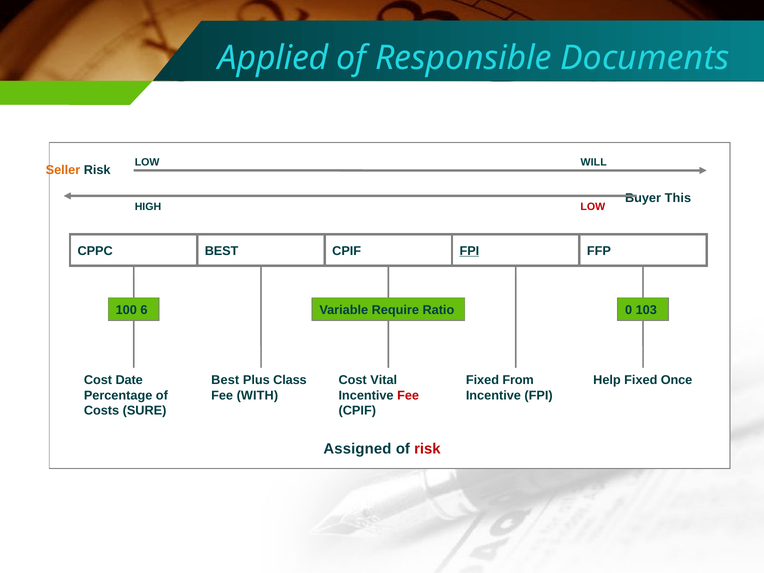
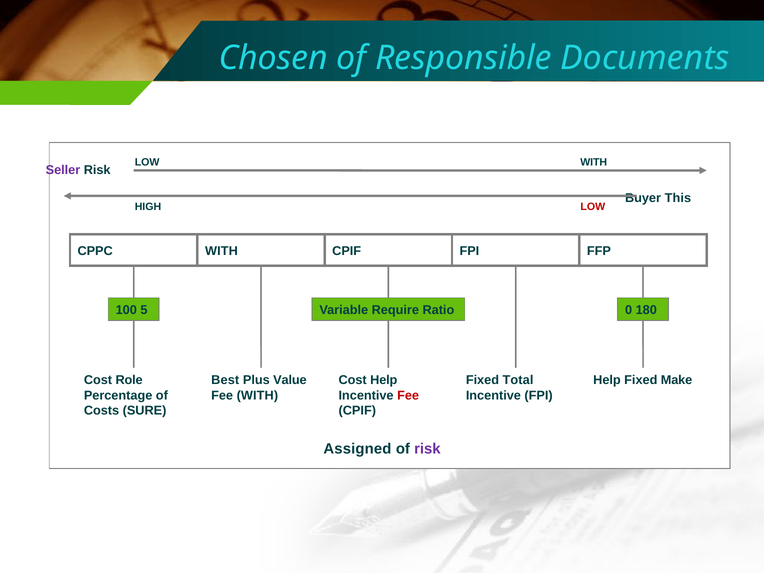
Applied: Applied -> Chosen (273, 58)
LOW WILL: WILL -> WITH (594, 162)
Seller colour: orange -> purple (63, 170)
CPPC BEST: BEST -> WITH (221, 251)
FPI underline: present -> none (469, 251)
6: 6 -> 5 (144, 310)
103: 103 -> 180 (646, 310)
Date: Date -> Role (129, 380)
Class: Class -> Value (290, 380)
Cost Vital: Vital -> Help (384, 380)
From: From -> Total (518, 380)
Once: Once -> Make (677, 380)
risk colour: red -> purple (427, 449)
